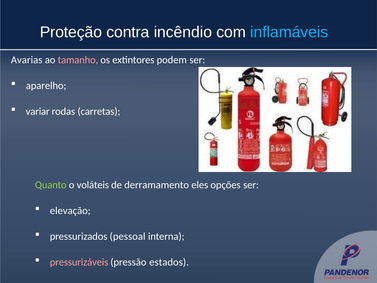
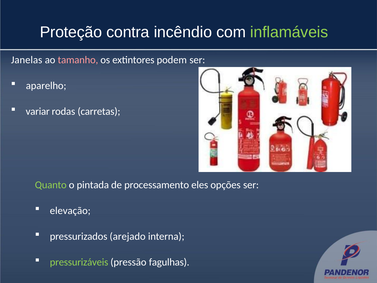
inflamáveis colour: light blue -> light green (289, 32)
Avarias: Avarias -> Janelas (27, 60)
voláteis: voláteis -> pintada (93, 185)
derramamento: derramamento -> processamento (157, 185)
pessoal: pessoal -> arejado (128, 236)
pressurizáveis colour: pink -> light green (79, 262)
estados: estados -> fagulhas (169, 262)
